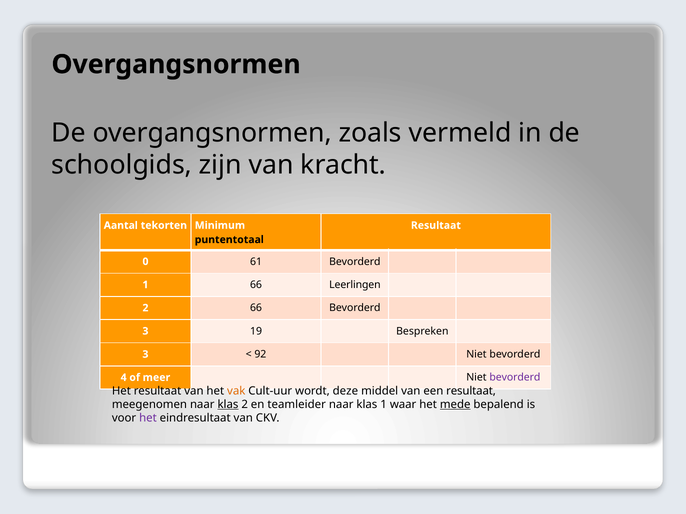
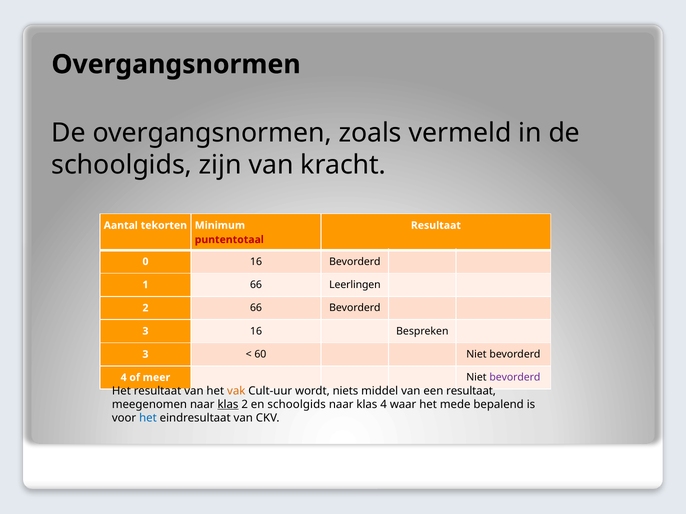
puntentotaal colour: black -> red (229, 240)
0 61: 61 -> 16 (256, 262)
3 19: 19 -> 16 (256, 331)
92: 92 -> 60 (260, 355)
deze: deze -> niets (345, 391)
en teamleider: teamleider -> schoolgids (297, 405)
klas 1: 1 -> 4 (384, 405)
mede underline: present -> none (455, 405)
het colour: purple -> blue (148, 419)
